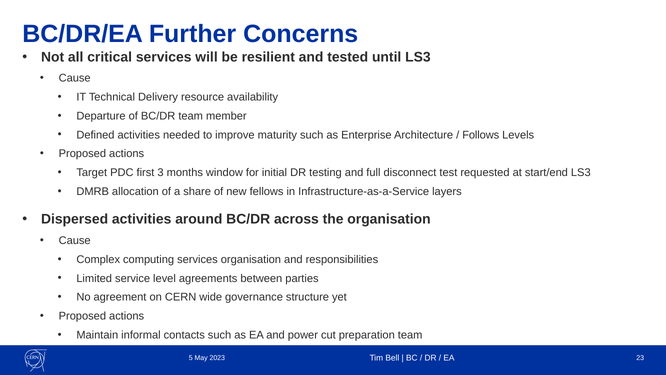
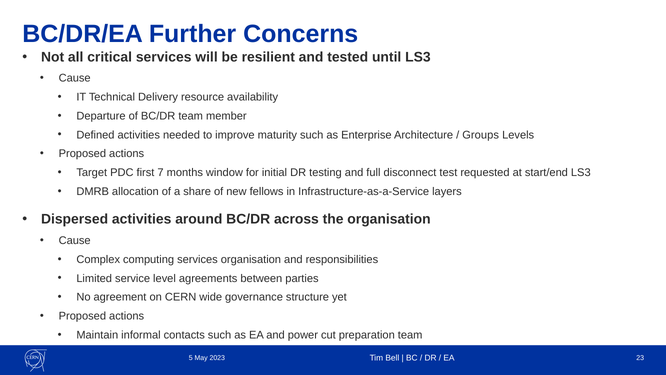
Follows: Follows -> Groups (481, 135)
3: 3 -> 7 (161, 172)
